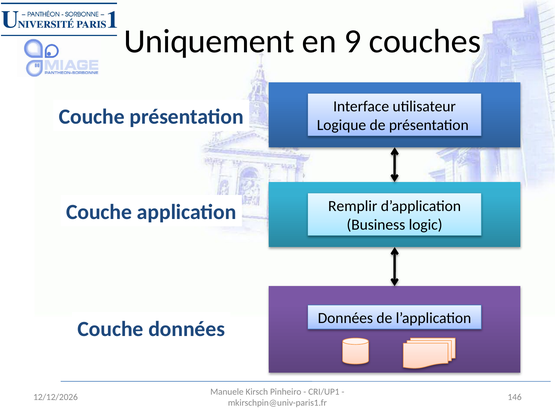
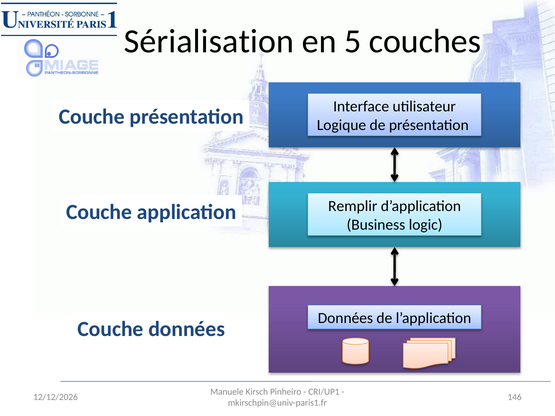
Uniquement: Uniquement -> Sérialisation (209, 41)
9: 9 -> 5 (353, 41)
